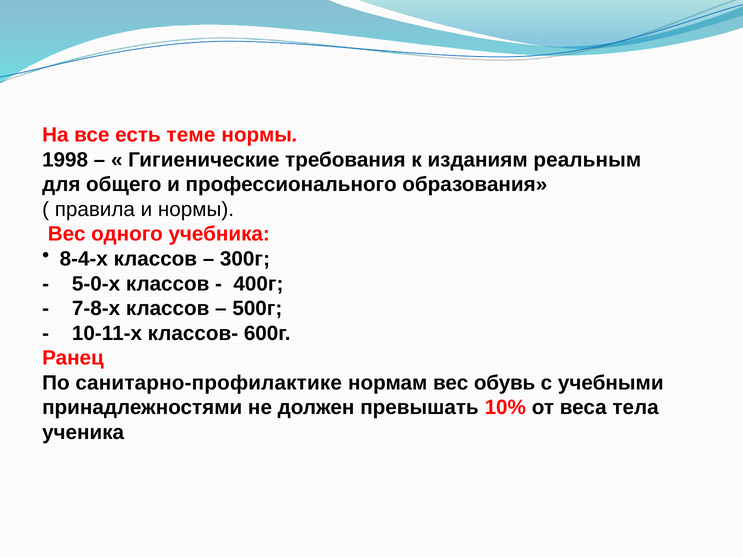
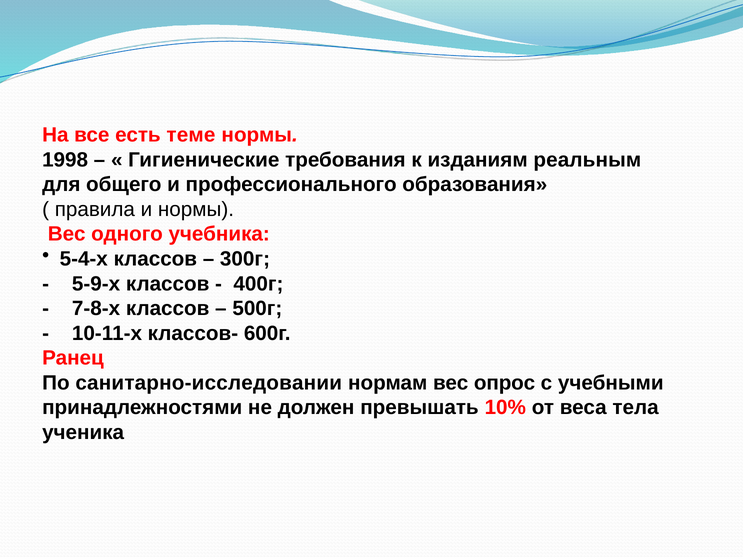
8-4-х: 8-4-х -> 5-4-х (84, 259)
5-0-х: 5-0-х -> 5-9-х (96, 284)
санитарно-профилактике: санитарно-профилактике -> санитарно-исследовании (209, 383)
обувь: обувь -> опрос (505, 383)
